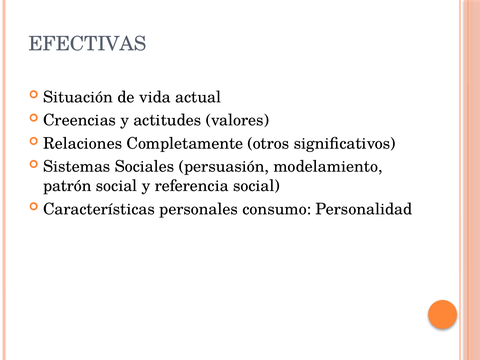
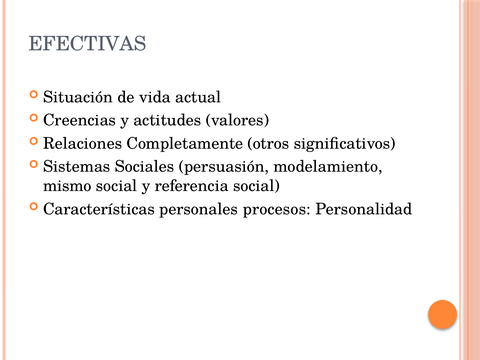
patrón: patrón -> mismo (67, 186)
consumo: consumo -> procesos (277, 209)
